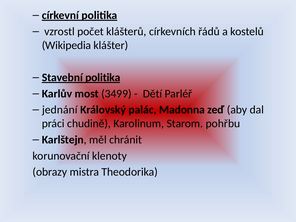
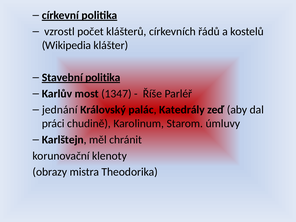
3499: 3499 -> 1347 (116, 94)
Dětí: Dětí -> Říše (152, 94)
Madonna: Madonna -> Katedrály (182, 110)
pohřbu: pohřbu -> úmluvy (223, 124)
